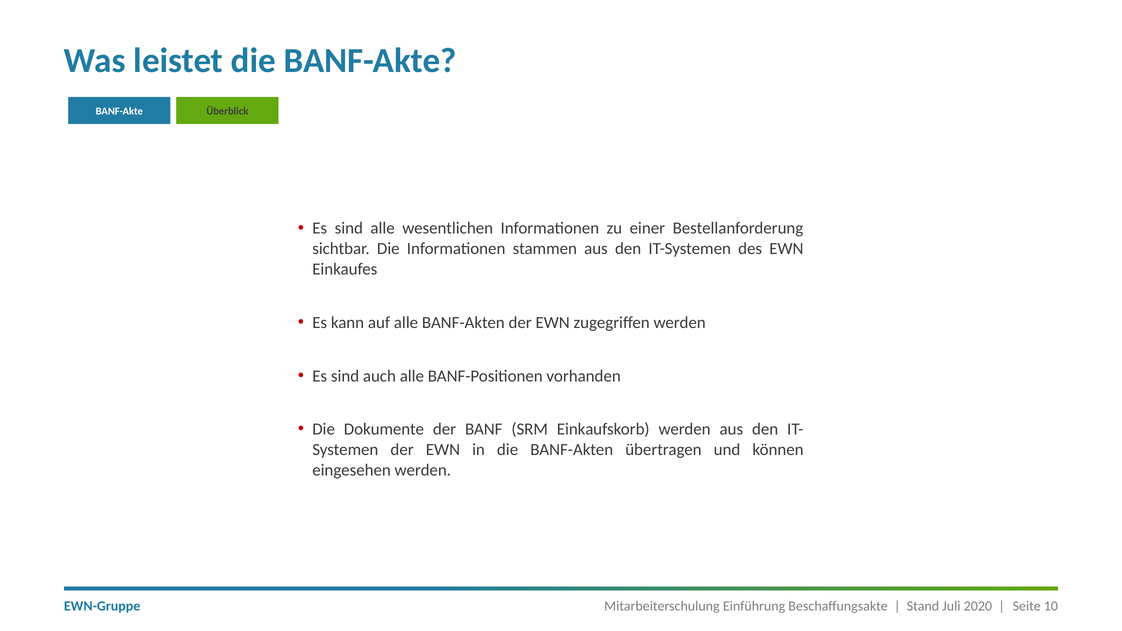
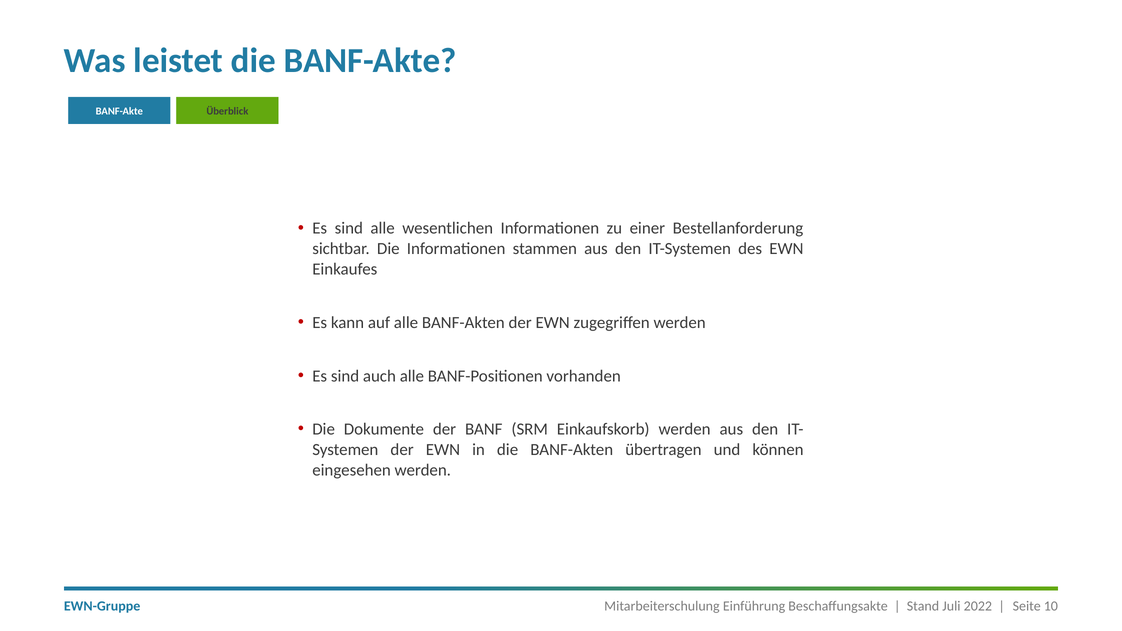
2020: 2020 -> 2022 (978, 606)
